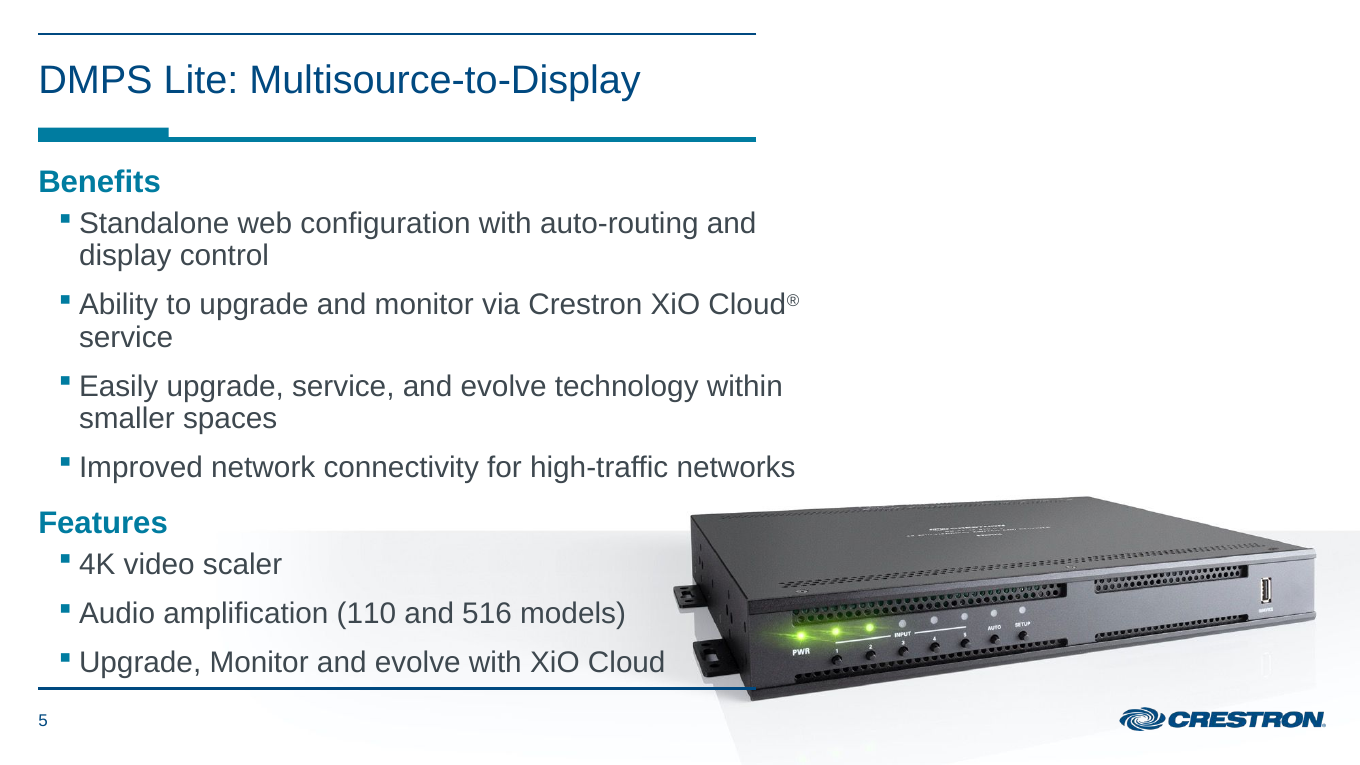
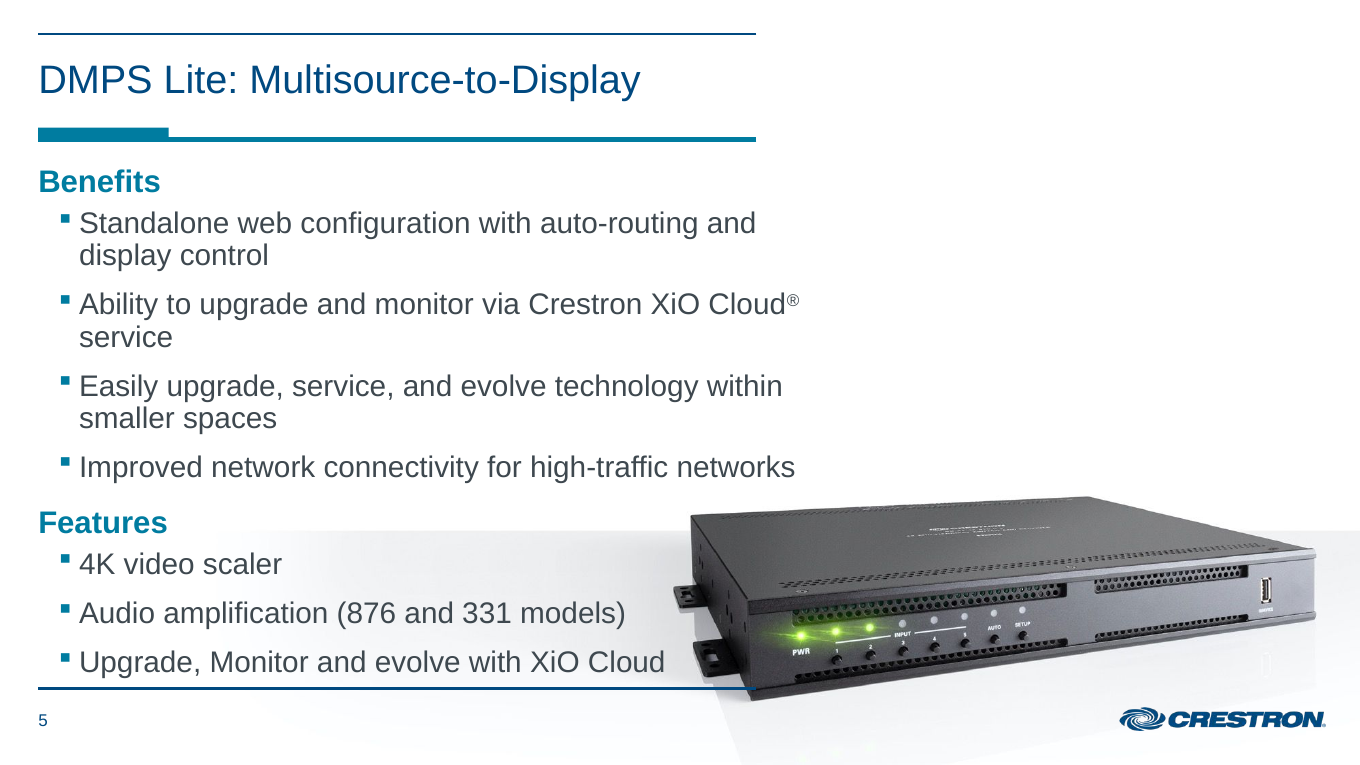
110: 110 -> 876 (366, 614)
516: 516 -> 331 (487, 614)
